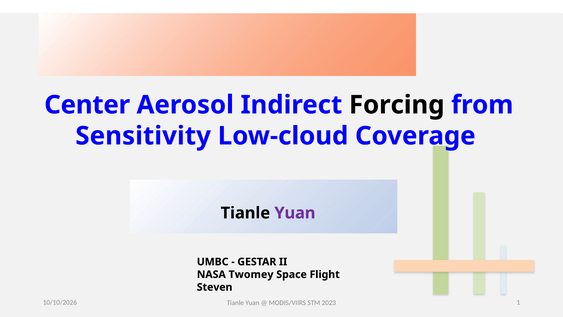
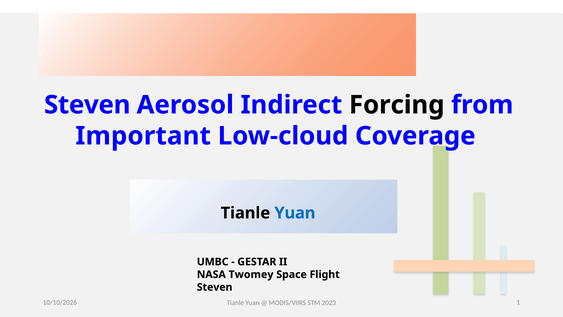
Center: Center -> Steven (87, 105)
Sensitivity: Sensitivity -> Important (143, 136)
Yuan colour: purple -> blue (295, 213)
